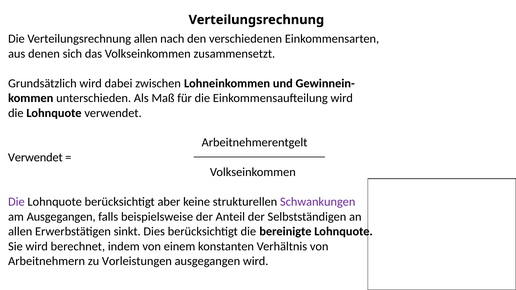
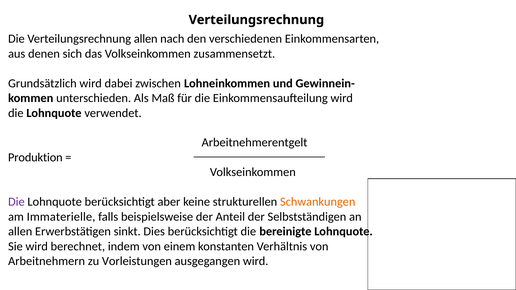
Verwendet: Verwendet -> Produktion (35, 158)
Schwankungen colour: purple -> orange (318, 202)
am Ausgegangen: Ausgegangen -> Immaterielle (61, 217)
